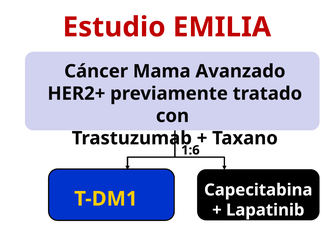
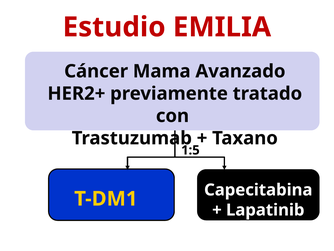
1:6: 1:6 -> 1:5 (190, 150)
